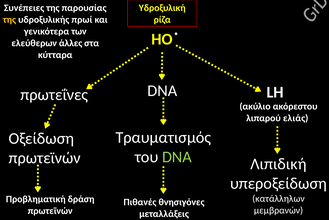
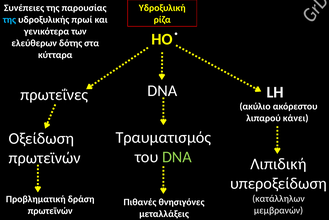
της colour: yellow -> light blue (9, 20)
άλλες: άλλες -> δότης (71, 43)
ελιάς: ελιάς -> κάνει (296, 118)
